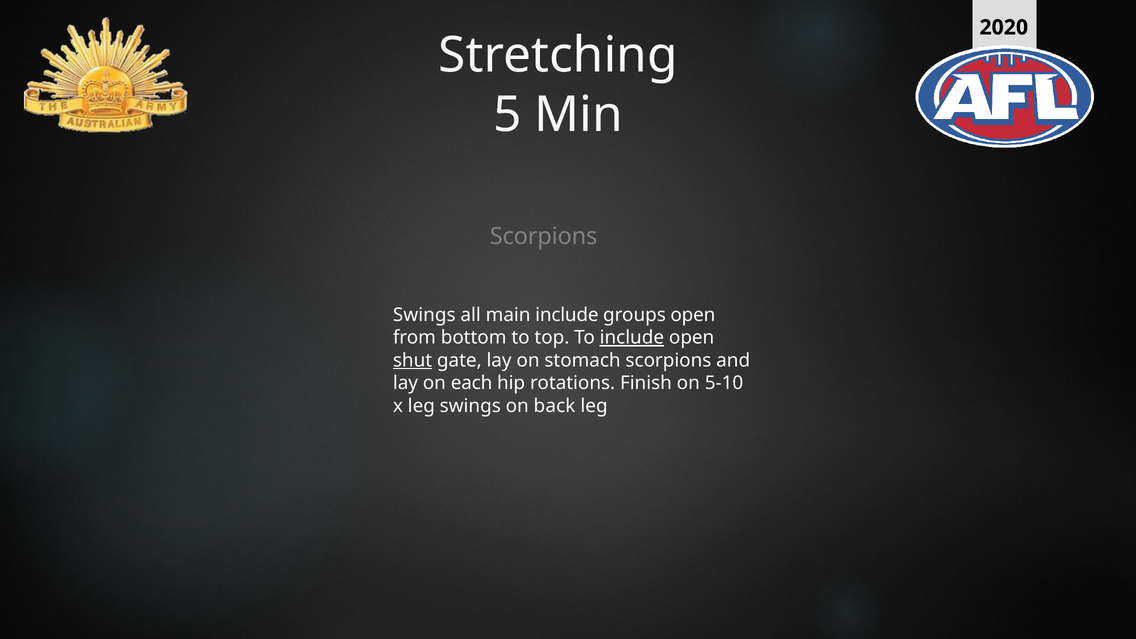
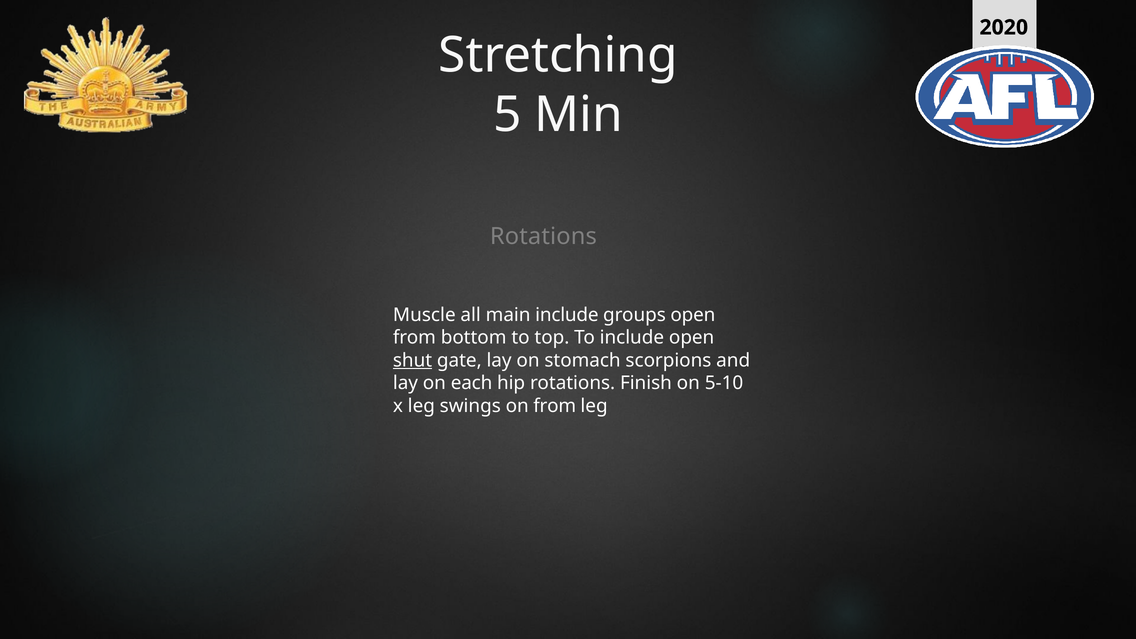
Scorpions: Scorpions -> Rotations (543, 237)
Swings: Swings -> Muscle (424, 315)
include underline: present -> none (632, 338)
on back: back -> from (555, 406)
